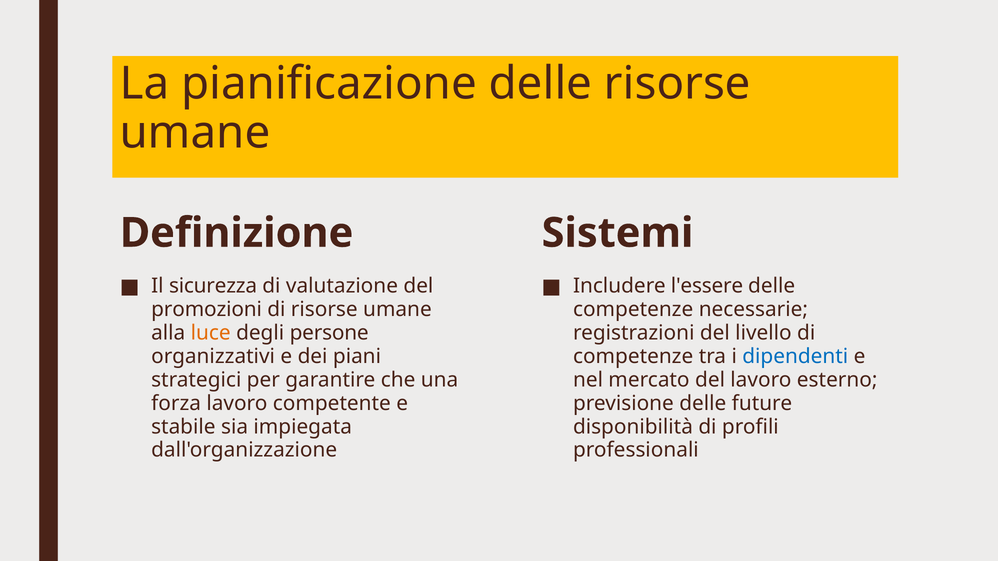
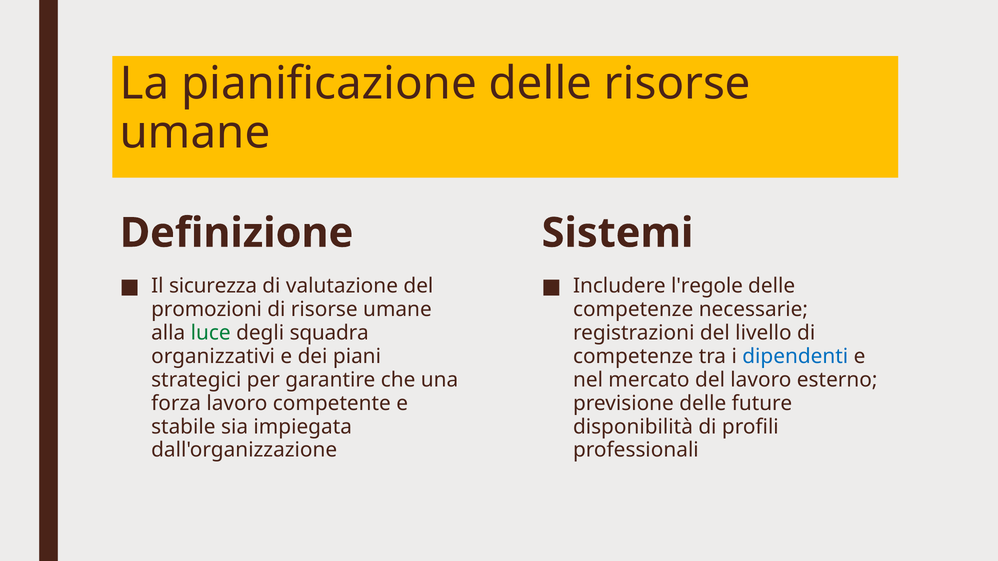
l'essere: l'essere -> l'regole (707, 286)
luce colour: orange -> green (211, 333)
persone: persone -> squadra (329, 333)
